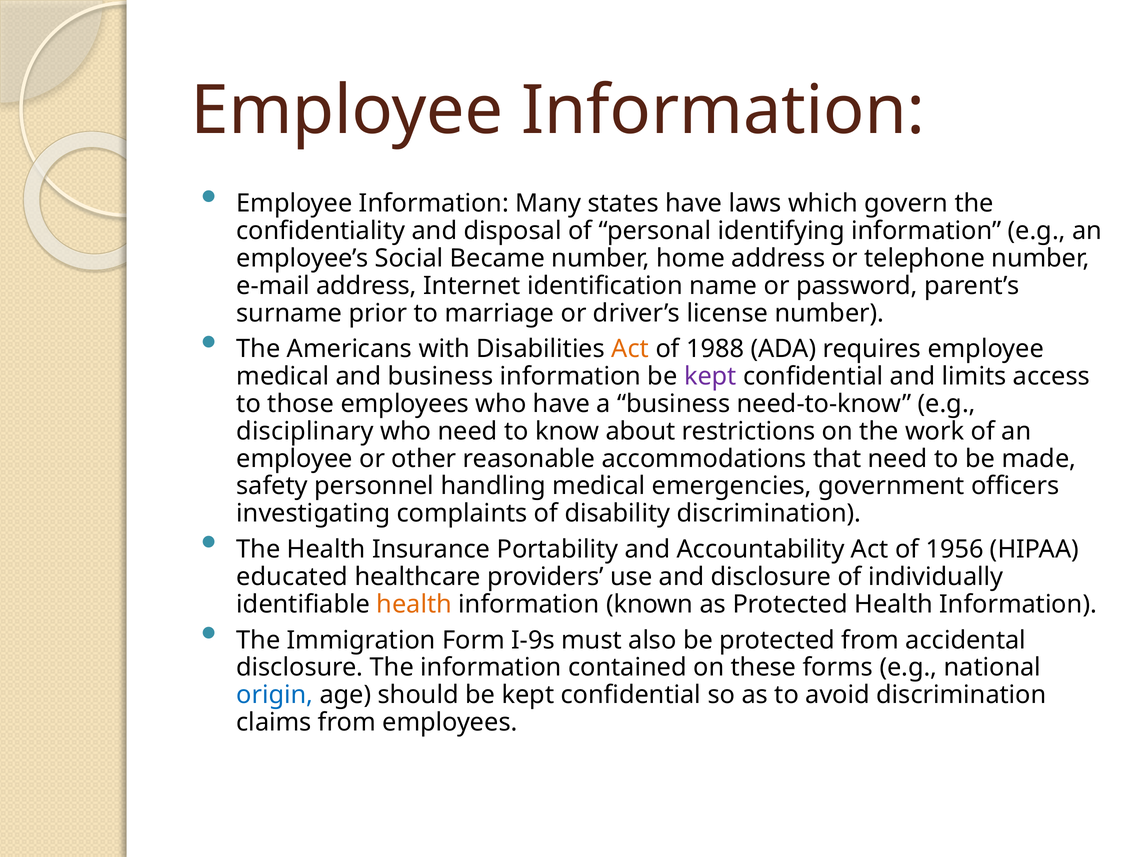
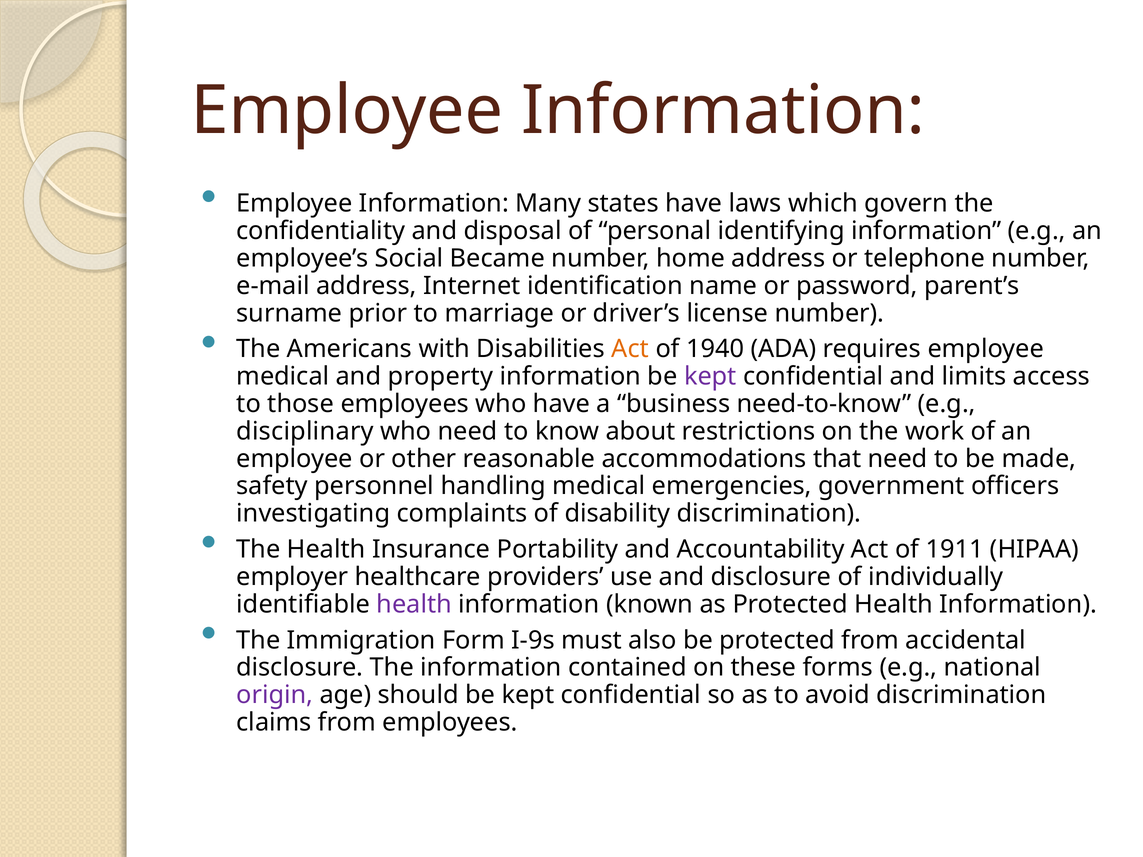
1988: 1988 -> 1940 (715, 349)
and business: business -> property (441, 377)
1956: 1956 -> 1911 (955, 550)
educated: educated -> employer (292, 577)
health colour: orange -> purple (414, 604)
origin colour: blue -> purple (275, 695)
